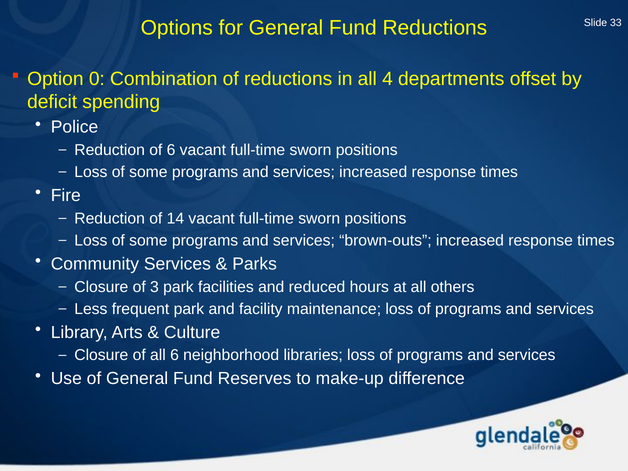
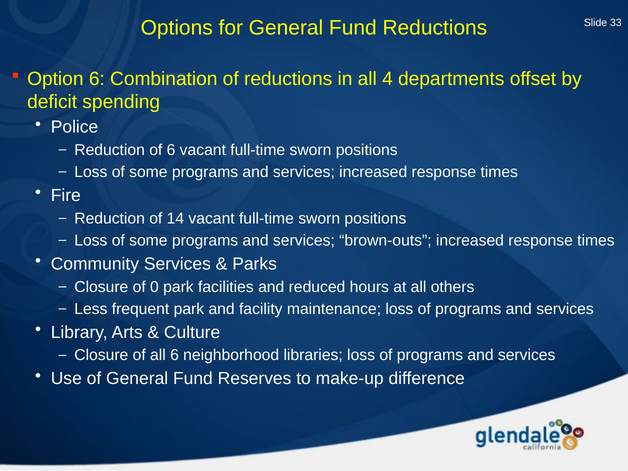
Option 0: 0 -> 6 (97, 79)
3: 3 -> 0 (154, 287)
